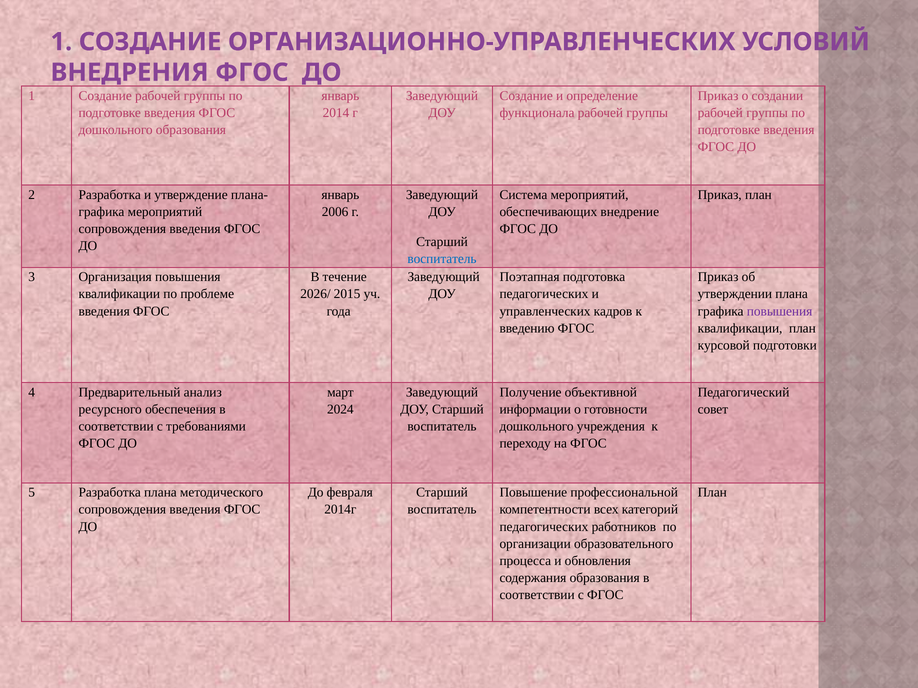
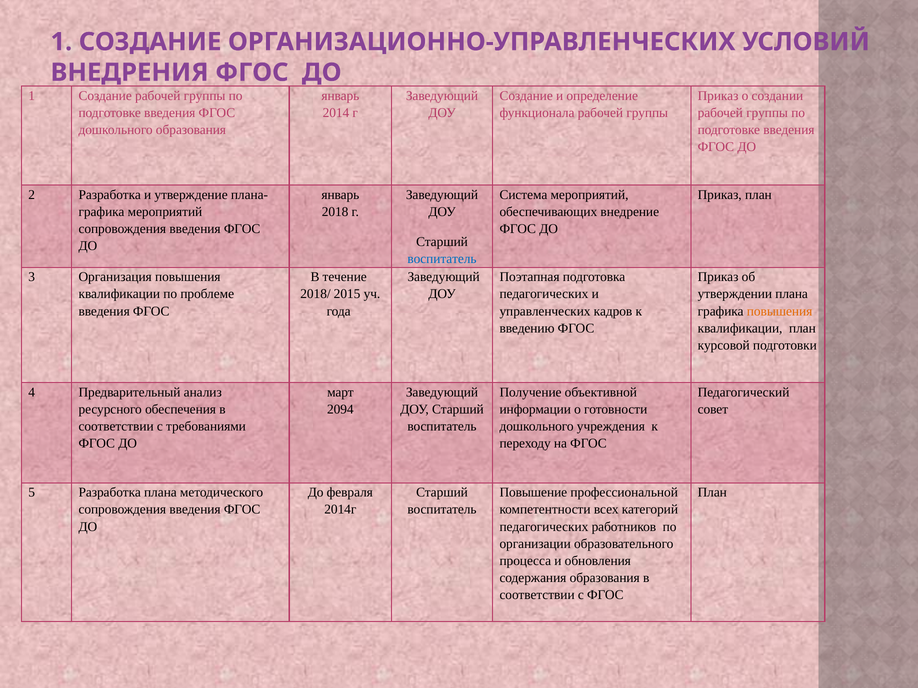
2006: 2006 -> 2018 (335, 212)
2026/: 2026/ -> 2018/ (315, 294)
повышения colour: purple -> orange (780, 311)
2024: 2024 -> 2094 (340, 410)
